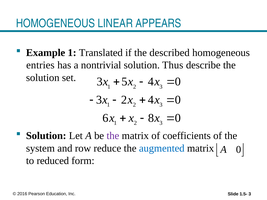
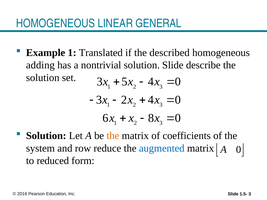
APPEARS: APPEARS -> GENERAL (158, 24)
entries: entries -> adding (40, 65)
solution Thus: Thus -> Slide (173, 65)
the colour: purple -> orange (113, 136)
